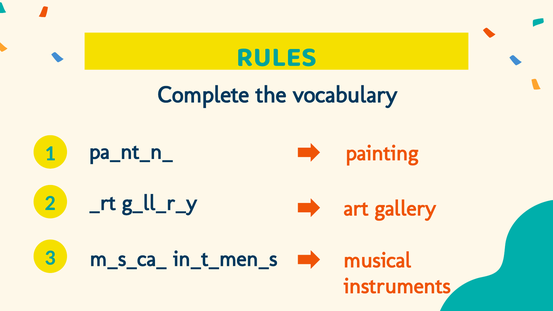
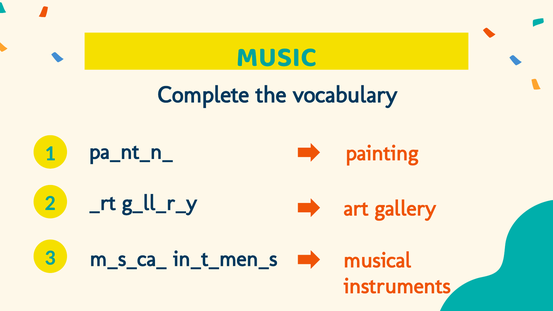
RULES: RULES -> MUSIC (276, 57)
